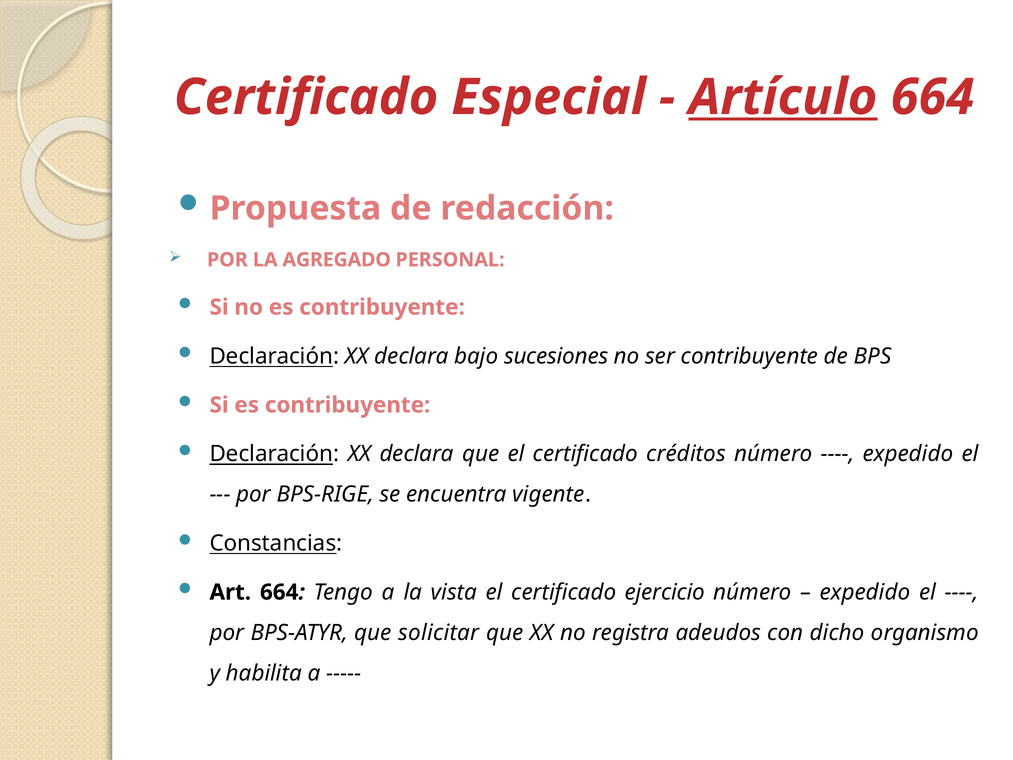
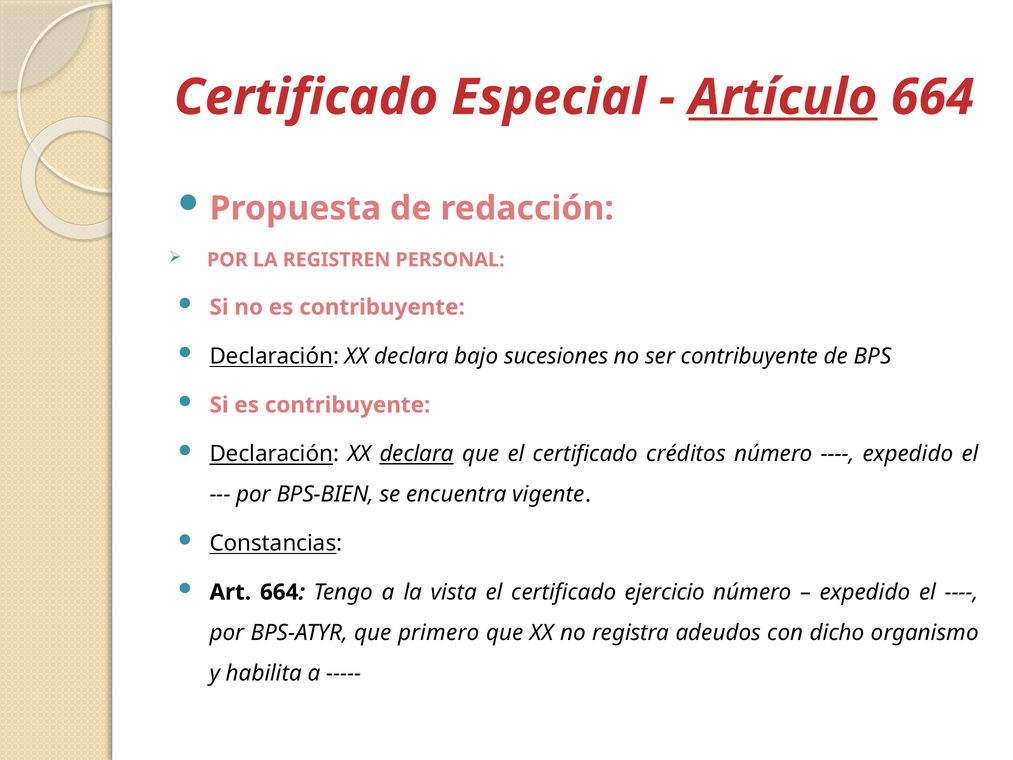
AGREGADO: AGREGADO -> REGISTREN (337, 260)
declara underline: none -> present (417, 454)
BPS-RIGE: BPS-RIGE -> BPS-BIEN (325, 494)
solicitar: solicitar -> primero (439, 632)
